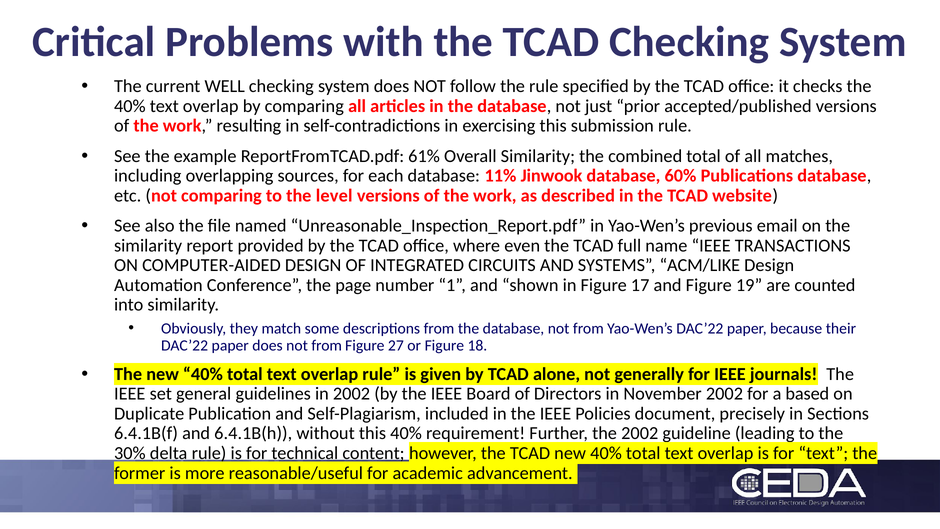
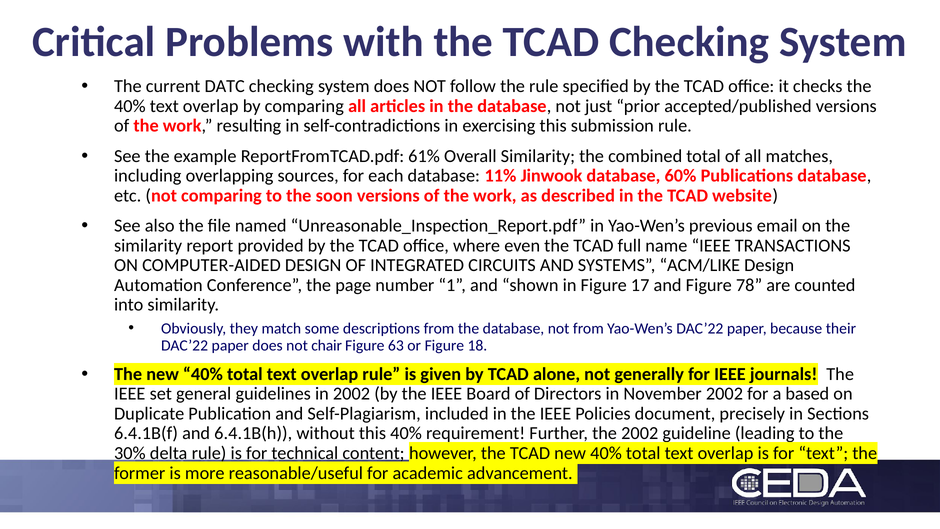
WELL: WELL -> DATC (225, 86)
level: level -> soon (334, 195)
19: 19 -> 78 (749, 285)
does not from: from -> chair (327, 345)
27: 27 -> 63 (396, 345)
